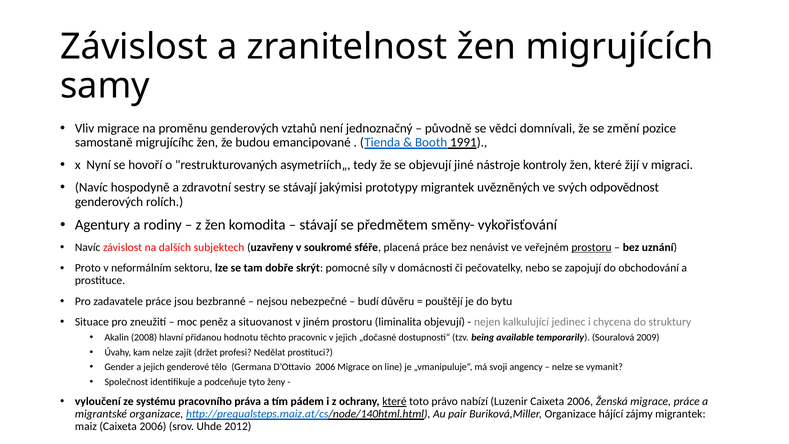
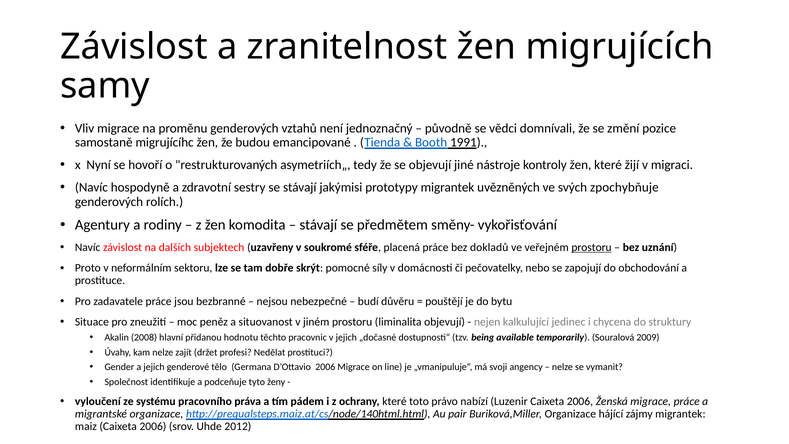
odpovědnost: odpovědnost -> zpochybňuje (624, 187)
nenávist: nenávist -> dokladů (489, 247)
které underline: present -> none (395, 401)
